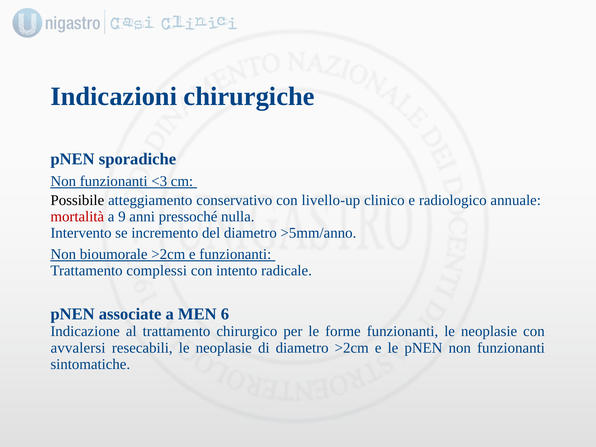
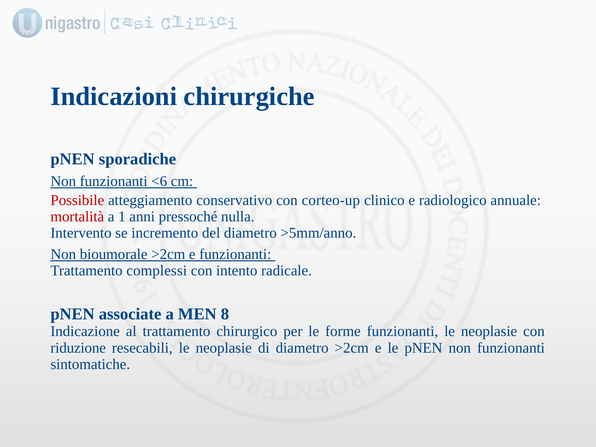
<3: <3 -> <6 (159, 181)
Possibile colour: black -> red (77, 200)
livello-up: livello-up -> corteo-up (331, 200)
9: 9 -> 1 (122, 217)
6: 6 -> 8 (225, 314)
avvalersi: avvalersi -> riduzione (78, 348)
